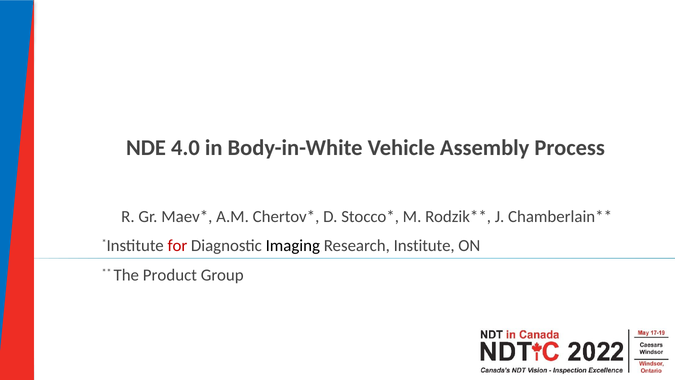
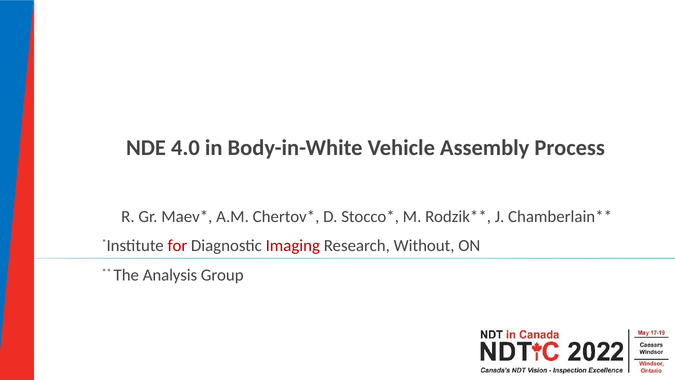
Imaging colour: black -> red (293, 246)
Institute: Institute -> Without (424, 246)
Product: Product -> Analysis (170, 275)
